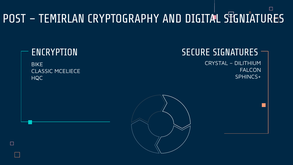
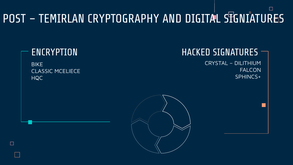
SECURE: SECURE -> HACKED (196, 52)
